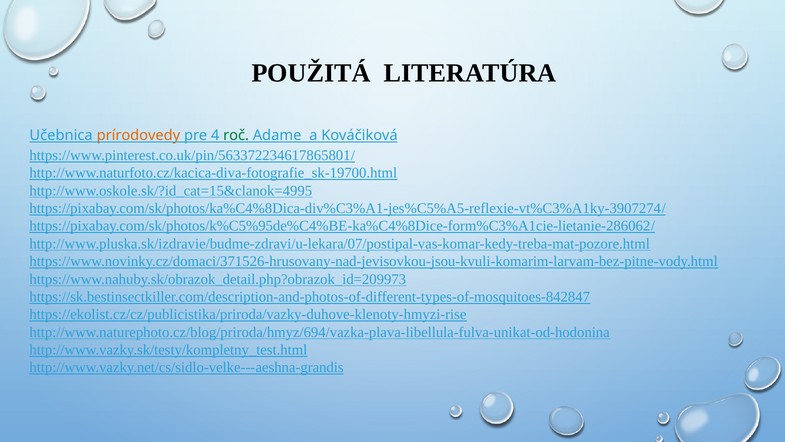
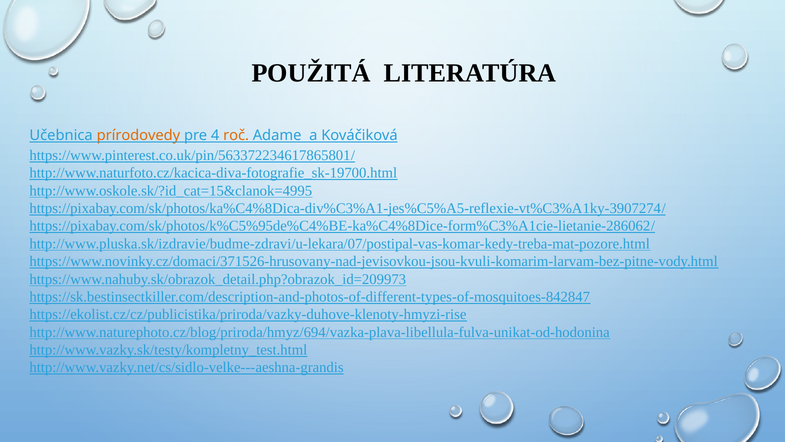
roč colour: green -> orange (236, 135)
